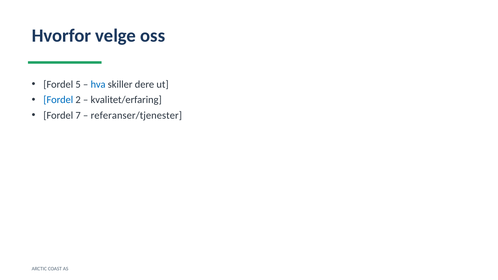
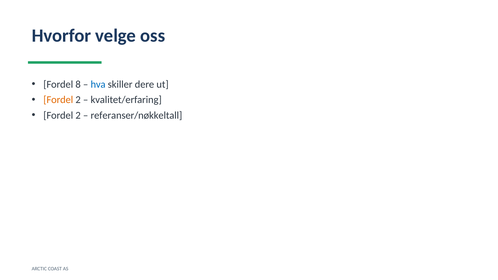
5: 5 -> 8 (78, 84)
Fordel colour: blue -> orange (58, 100)
7: 7 -> 2 (78, 115)
referanser/tjenester: referanser/tjenester -> referanser/nøkkeltall (136, 115)
